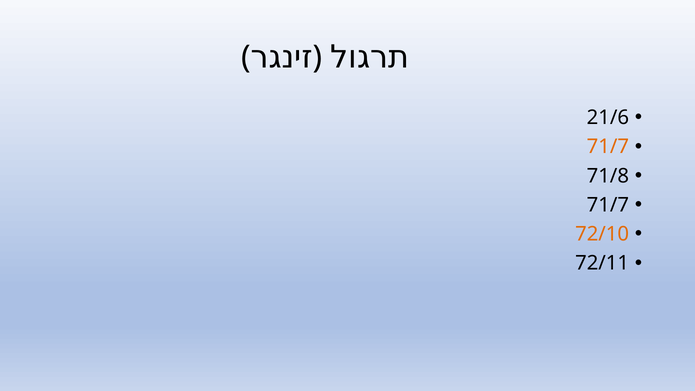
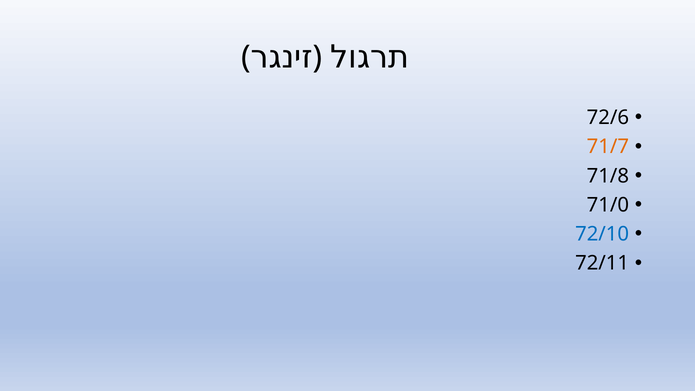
21/6: 21/6 -> 72/6 (608, 118)
71/7: 71/7 -> 71/0 (608, 205)
72/10 colour: orange -> blue (602, 234)
